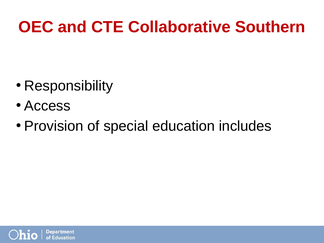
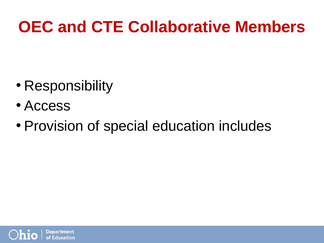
Southern: Southern -> Members (270, 27)
